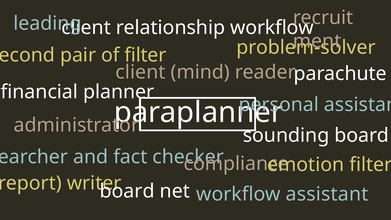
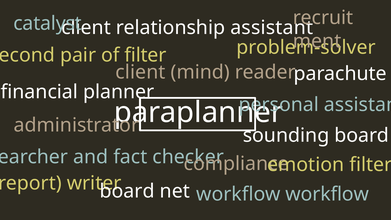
leading: leading -> catalyst (48, 23)
relationship workflow: workflow -> assistant (272, 28)
workflow assistant: assistant -> workflow (327, 194)
